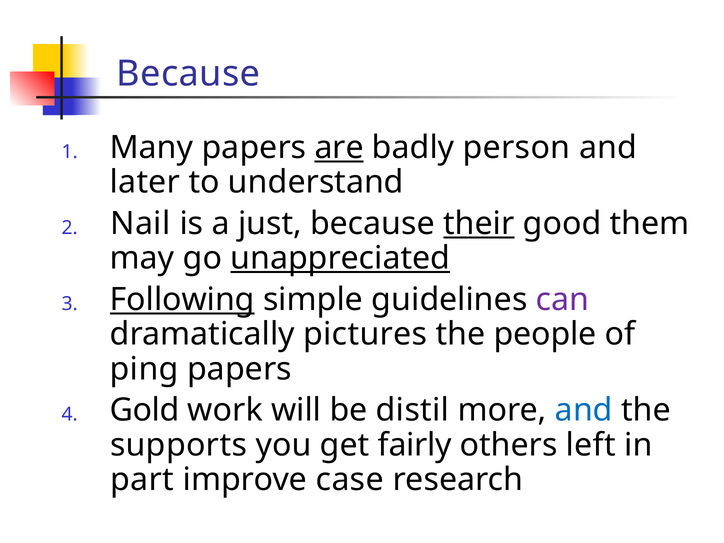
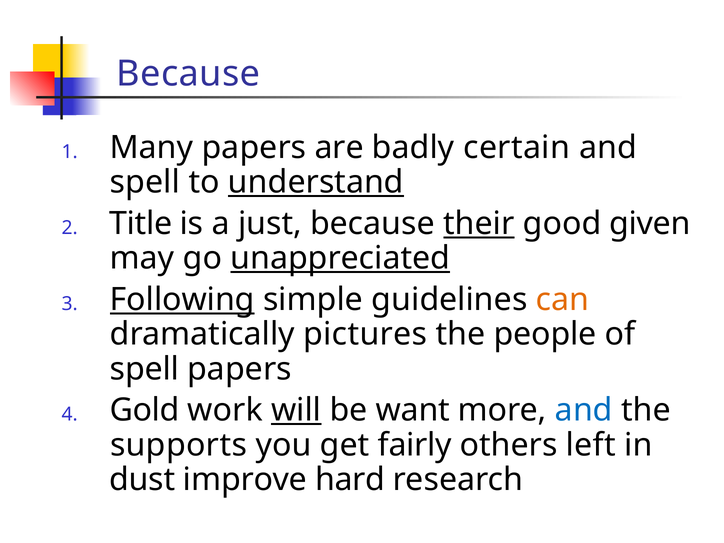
are underline: present -> none (339, 148)
person: person -> certain (517, 148)
later: later -> spell (145, 182)
understand underline: none -> present (316, 182)
Nail: Nail -> Title (141, 224)
them: them -> given (650, 224)
can colour: purple -> orange (563, 300)
ping: ping -> spell (144, 369)
will underline: none -> present (296, 410)
distil: distil -> want (413, 410)
part: part -> dust (142, 480)
case: case -> hard (350, 480)
